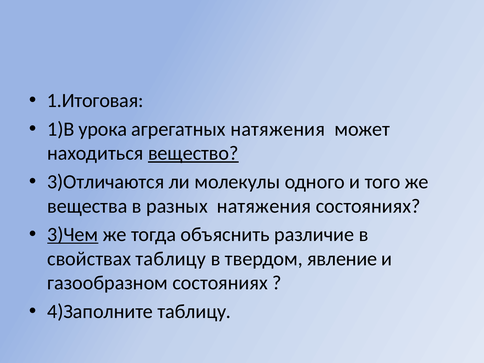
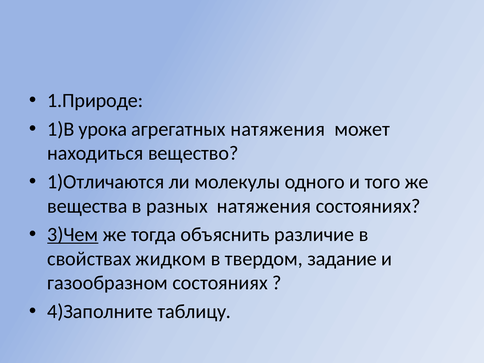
1.Итоговая: 1.Итоговая -> 1.Природе (95, 101)
вещество underline: present -> none (193, 153)
3)Отличаются: 3)Отличаются -> 1)Отличаются (106, 182)
свойствах таблицу: таблицу -> жидком (171, 259)
явление: явление -> задание (342, 259)
